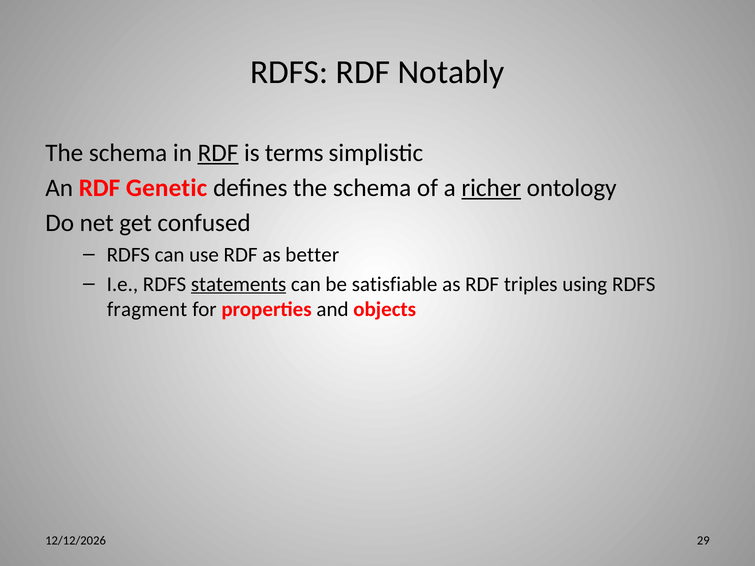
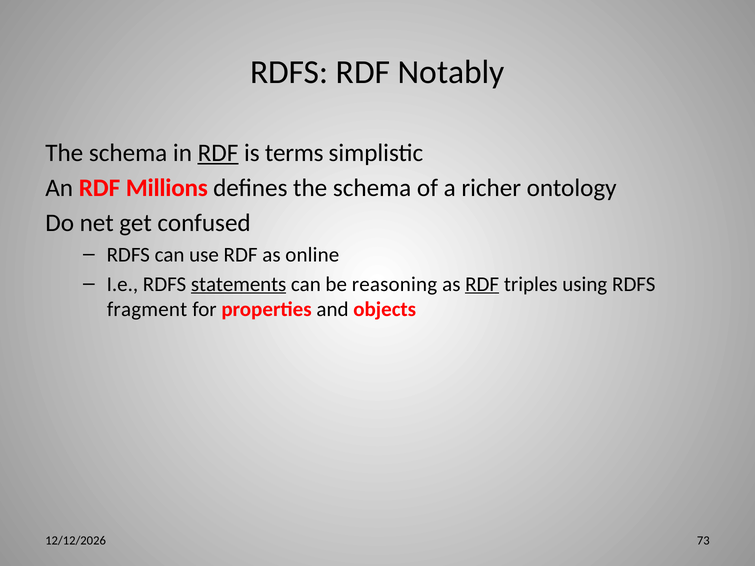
Genetic: Genetic -> Millions (167, 188)
richer underline: present -> none (491, 188)
better: better -> online (312, 255)
satisfiable: satisfiable -> reasoning (394, 284)
RDF underline: none -> present (482, 284)
29: 29 -> 73 (703, 541)
